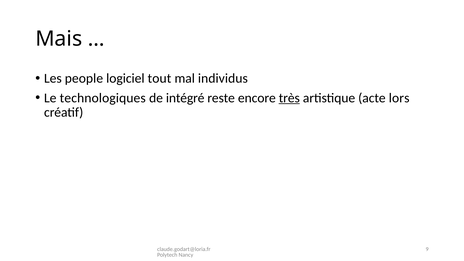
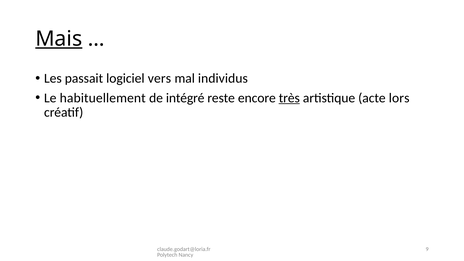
Mais underline: none -> present (59, 39)
people: people -> passait (84, 78)
tout: tout -> vers (159, 78)
technologiques: technologiques -> habituellement (103, 98)
